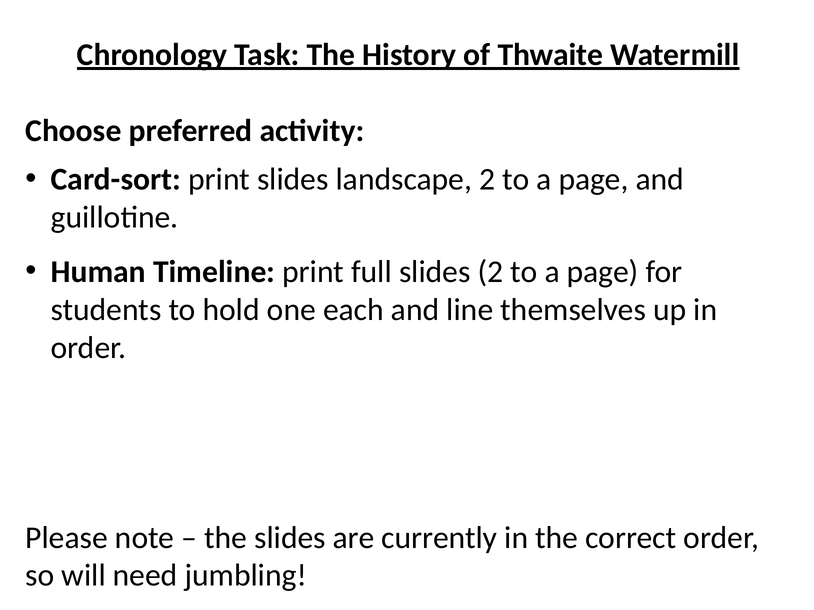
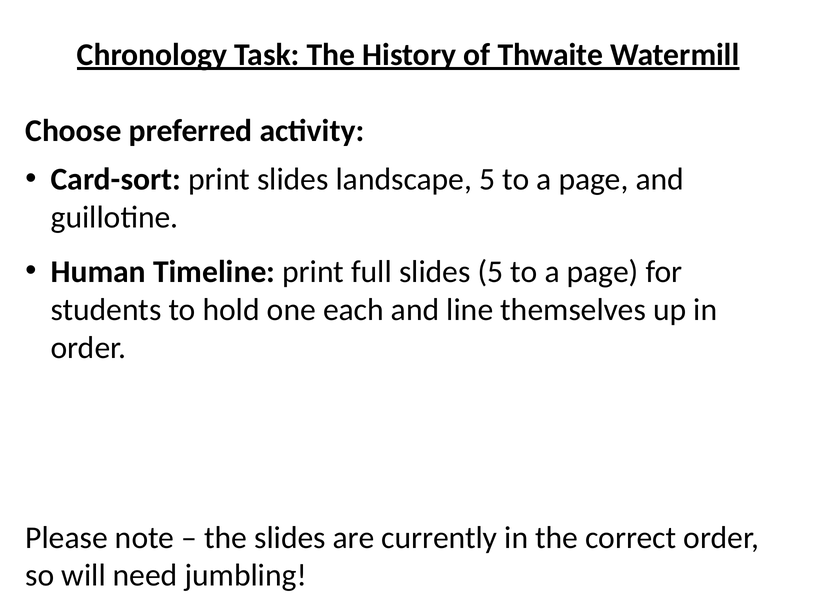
landscape 2: 2 -> 5 (487, 180)
slides 2: 2 -> 5 (491, 272)
